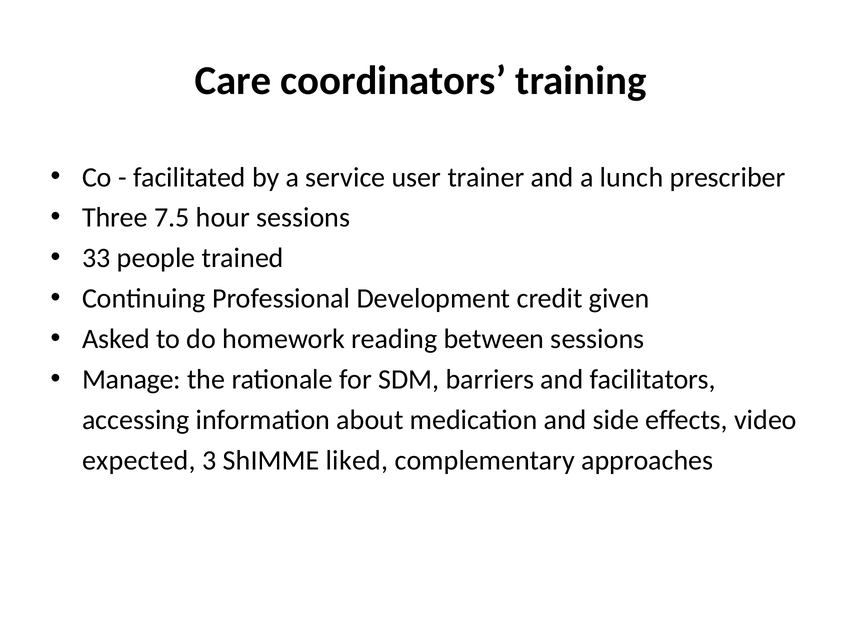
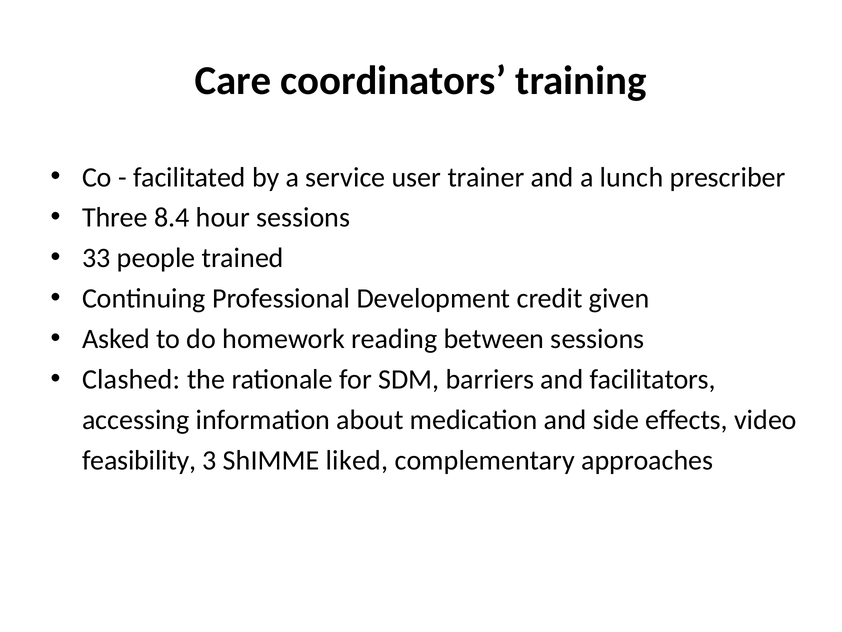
7.5: 7.5 -> 8.4 (172, 218)
Manage: Manage -> Clashed (131, 379)
expected: expected -> feasibility (139, 460)
